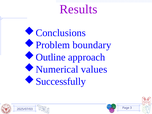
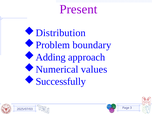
Results: Results -> Present (78, 9)
Conclusions: Conclusions -> Distribution (61, 33)
Outline: Outline -> Adding (51, 57)
